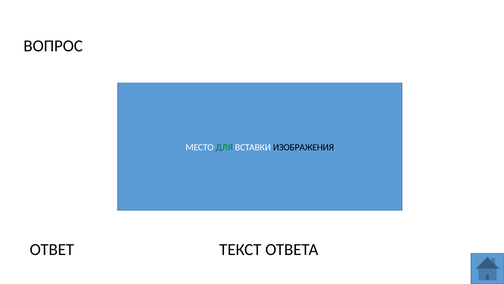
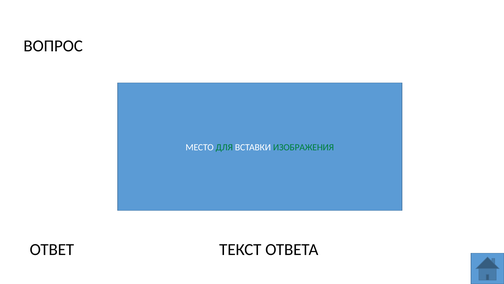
ИЗОБРАЖЕНИЯ colour: black -> green (304, 147)
